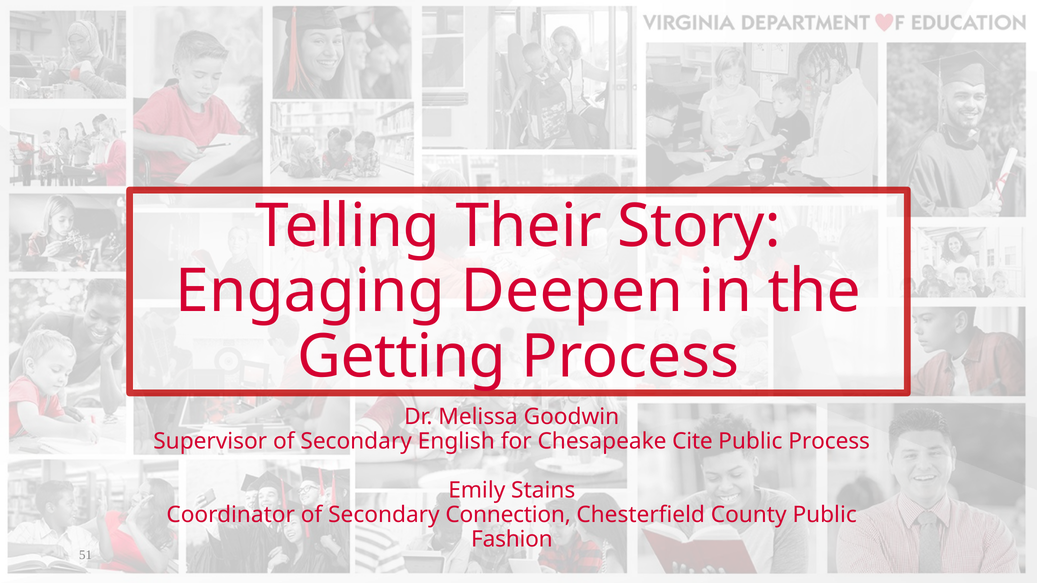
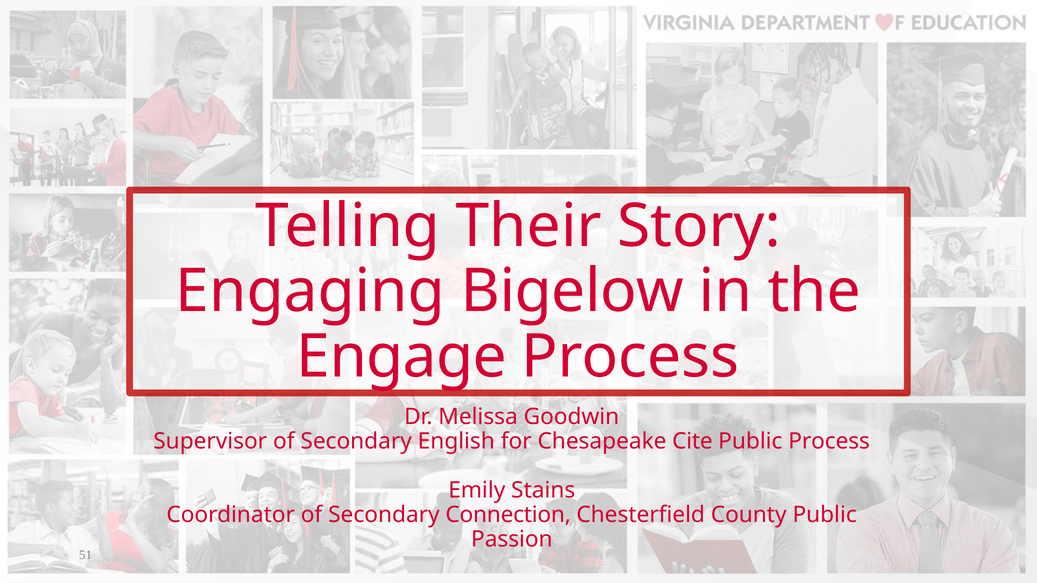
Deepen: Deepen -> Bigelow (572, 292)
Getting: Getting -> Engage (402, 357)
Fashion: Fashion -> Passion (512, 540)
